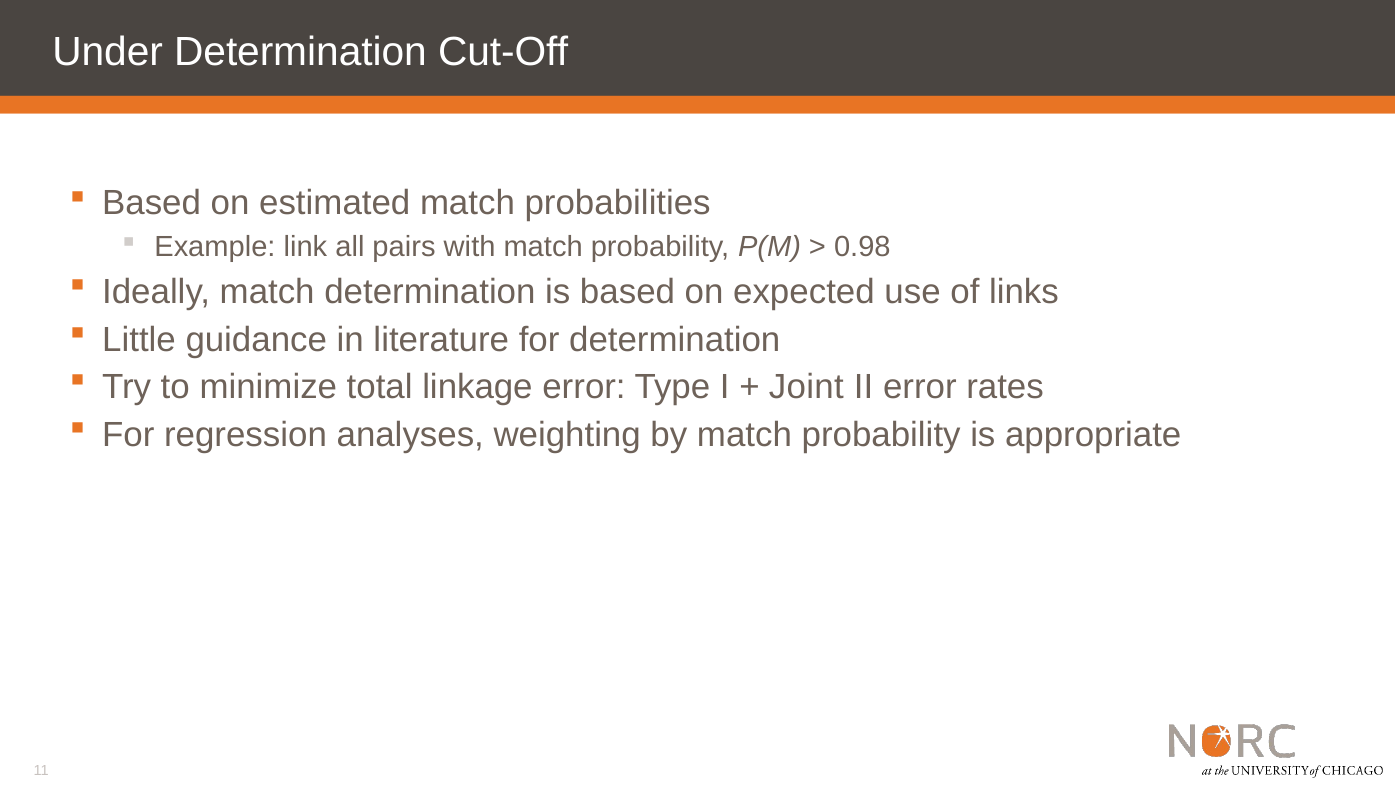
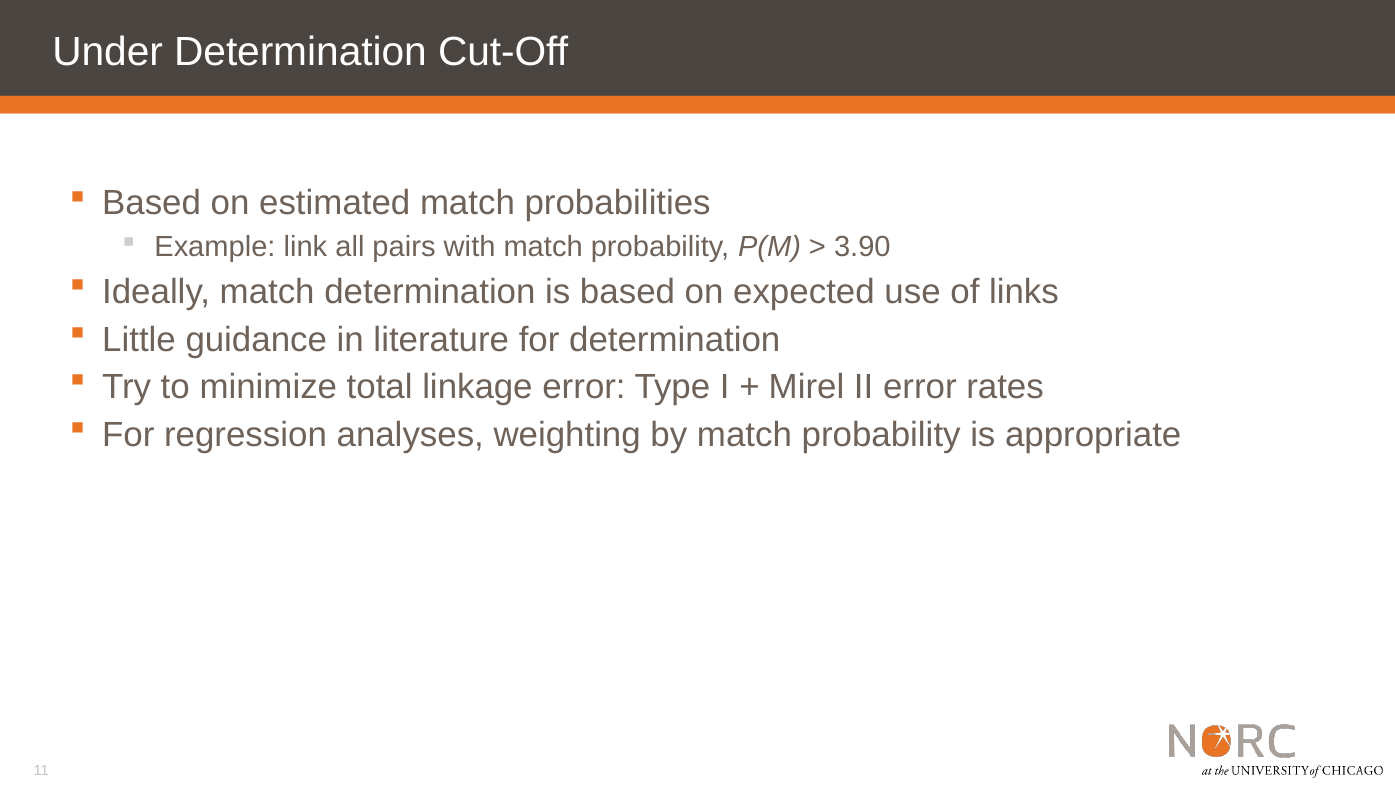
0.98: 0.98 -> 3.90 (862, 247)
Joint: Joint -> Mirel (806, 387)
